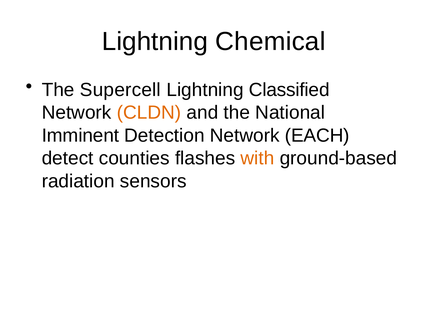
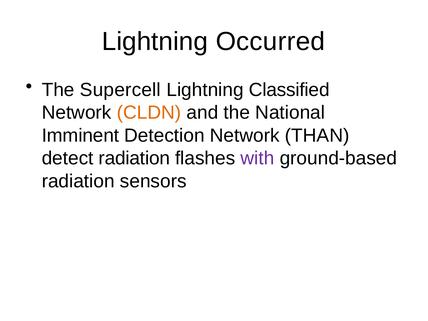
Chemical: Chemical -> Occurred (270, 41)
EACH: EACH -> THAN (317, 135)
detect counties: counties -> radiation (134, 158)
with colour: orange -> purple (257, 158)
